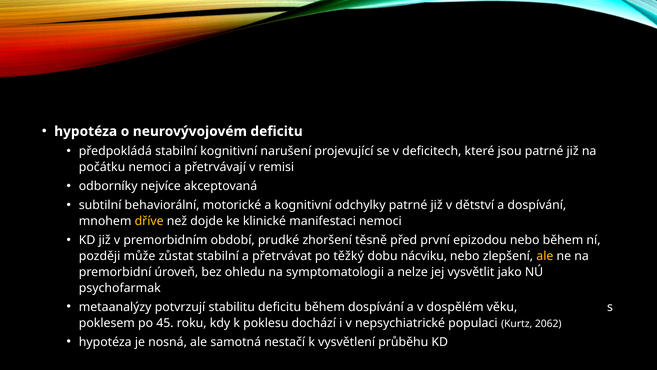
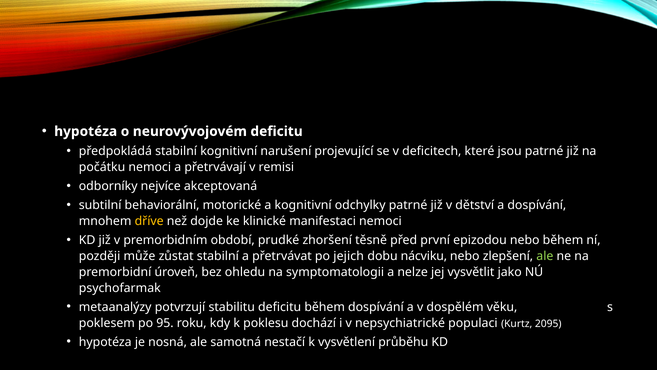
těžký: těžký -> jejich (349, 256)
ale colour: yellow -> light green (545, 256)
45: 45 -> 95 (165, 323)
2062: 2062 -> 2095 (548, 323)
